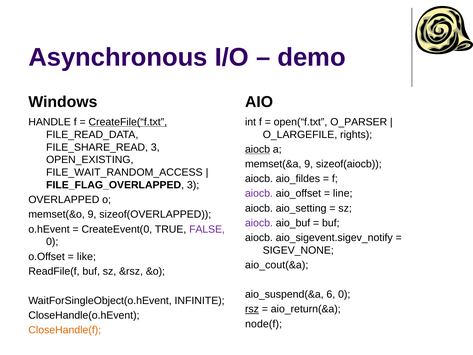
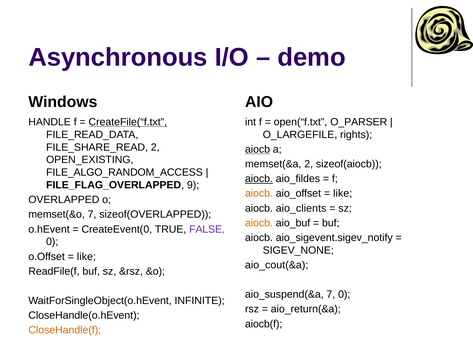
FILE_SHARE_READ 3: 3 -> 2 (155, 147)
memset(&a 9: 9 -> 2 (309, 164)
FILE_WAIT_RANDOM_ACCESS: FILE_WAIT_RANDOM_ACCESS -> FILE_ALGO_RANDOM_ACCESS (124, 172)
aiocb underline: none -> present (259, 179)
FILE_FLAG_OVERLAPPED 3: 3 -> 9 (193, 185)
aiocb colour: purple -> orange (259, 193)
line: line -> like (343, 193)
aio_setting: aio_setting -> aio_clients (301, 208)
memset(&o 9: 9 -> 7 (92, 214)
aiocb colour: purple -> orange (259, 223)
aio_suspend(&a 6: 6 -> 7 (331, 294)
rsz underline: present -> none (252, 309)
node(f: node(f -> aiocb(f (264, 324)
